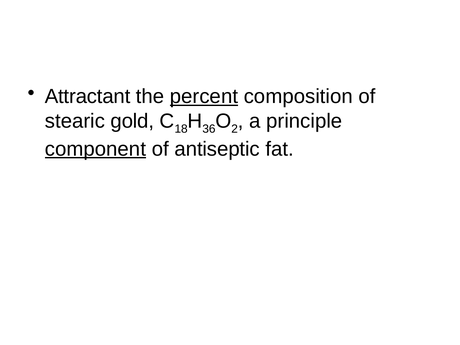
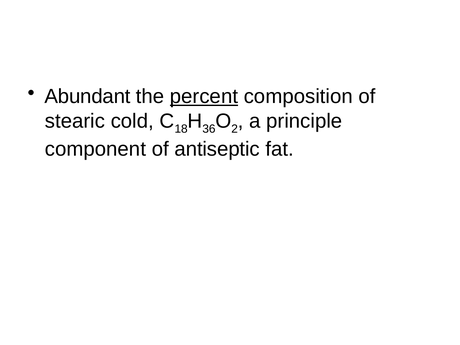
Attractant: Attractant -> Abundant (88, 96)
gold: gold -> cold (132, 121)
component underline: present -> none (95, 149)
